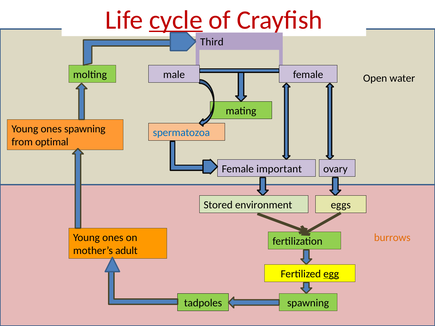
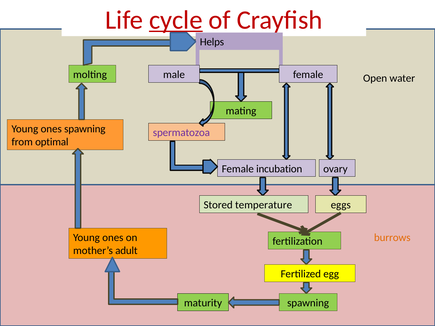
Third: Third -> Helps (212, 42)
spermatozoa colour: blue -> purple (181, 133)
important: important -> incubation (279, 169)
environment: environment -> temperature (264, 205)
egg underline: present -> none (331, 274)
tadpoles: tadpoles -> maturity (203, 303)
